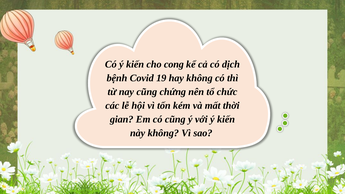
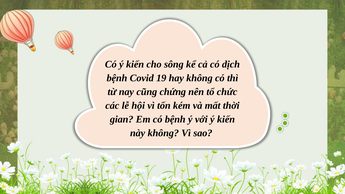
cong: cong -> sông (174, 64)
có cũng: cũng -> bệnh (175, 119)
